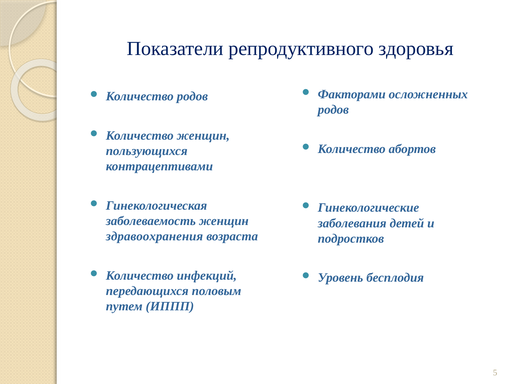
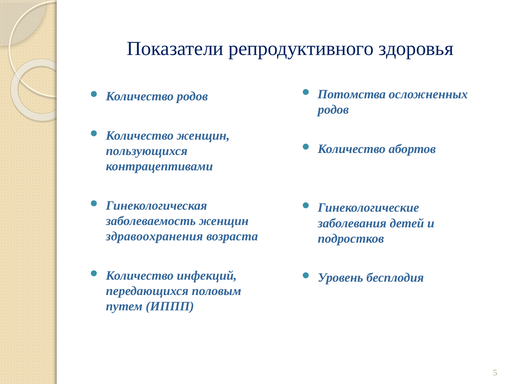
Факторами: Факторами -> Потомства (352, 94)
